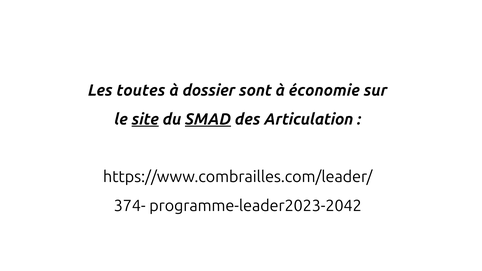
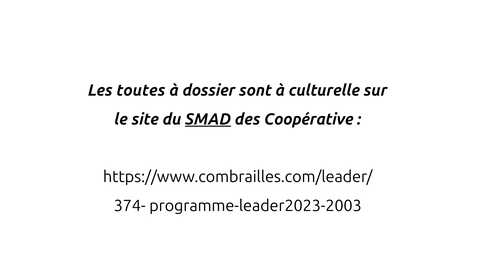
économie: économie -> culturelle (324, 90)
site underline: present -> none (145, 119)
Articulation: Articulation -> Coopérative (309, 119)
programme-leader2023-2042: programme-leader2023-2042 -> programme-leader2023-2003 (255, 206)
